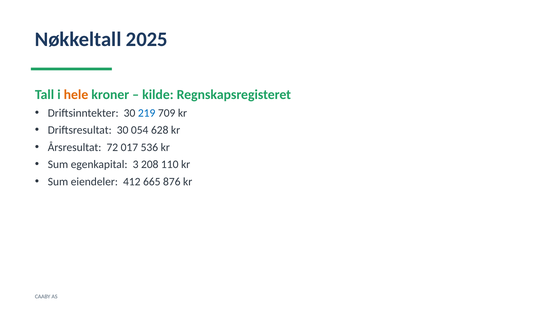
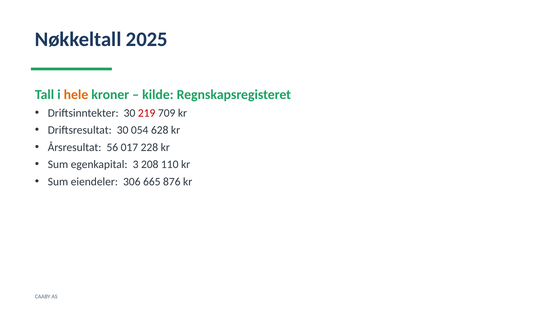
219 colour: blue -> red (147, 113)
72: 72 -> 56 (112, 147)
536: 536 -> 228 (149, 147)
412: 412 -> 306 (132, 182)
